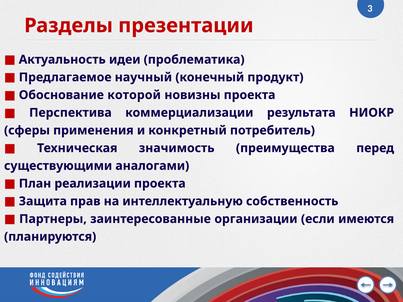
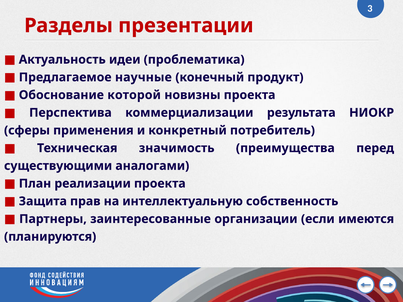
научный: научный -> научные (143, 77)
